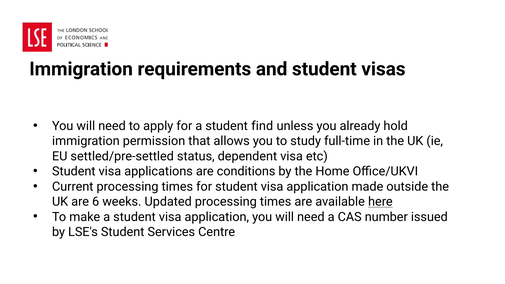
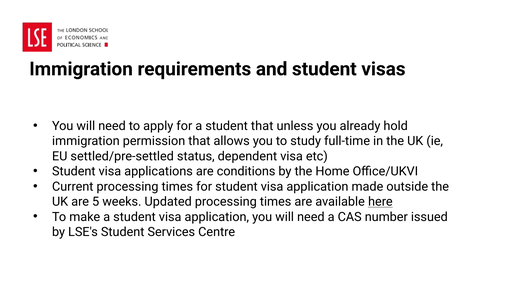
student find: find -> that (262, 126)
6: 6 -> 5 (96, 202)
